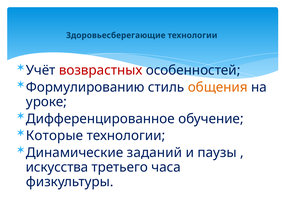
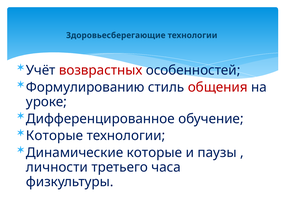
общения colour: orange -> red (218, 87)
Динамические заданий: заданий -> которые (154, 153)
искусства: искусства -> личности (57, 167)
